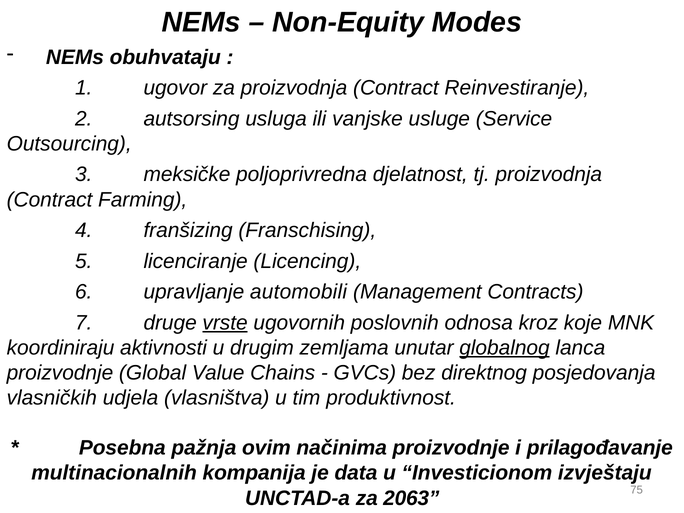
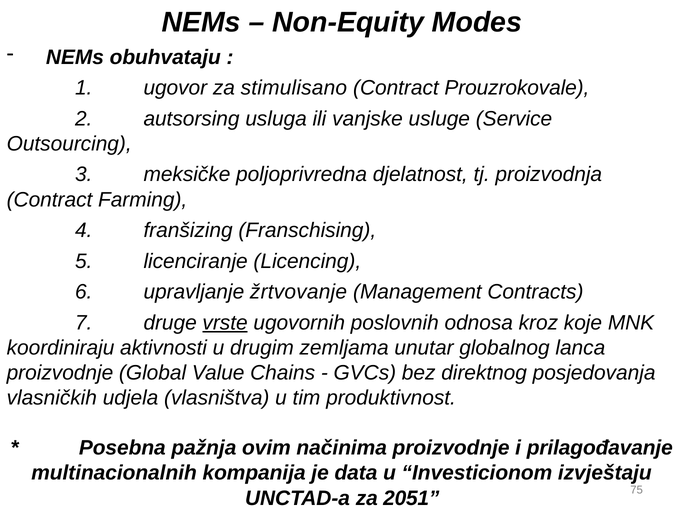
za proizvodnja: proizvodnja -> stimulisano (294, 88)
Reinvestiranje: Reinvestiranje -> Prouzrokovale (517, 88)
automobili: automobili -> žrtvovanje (299, 292)
globalnog underline: present -> none (504, 348)
2063: 2063 -> 2051 (411, 498)
